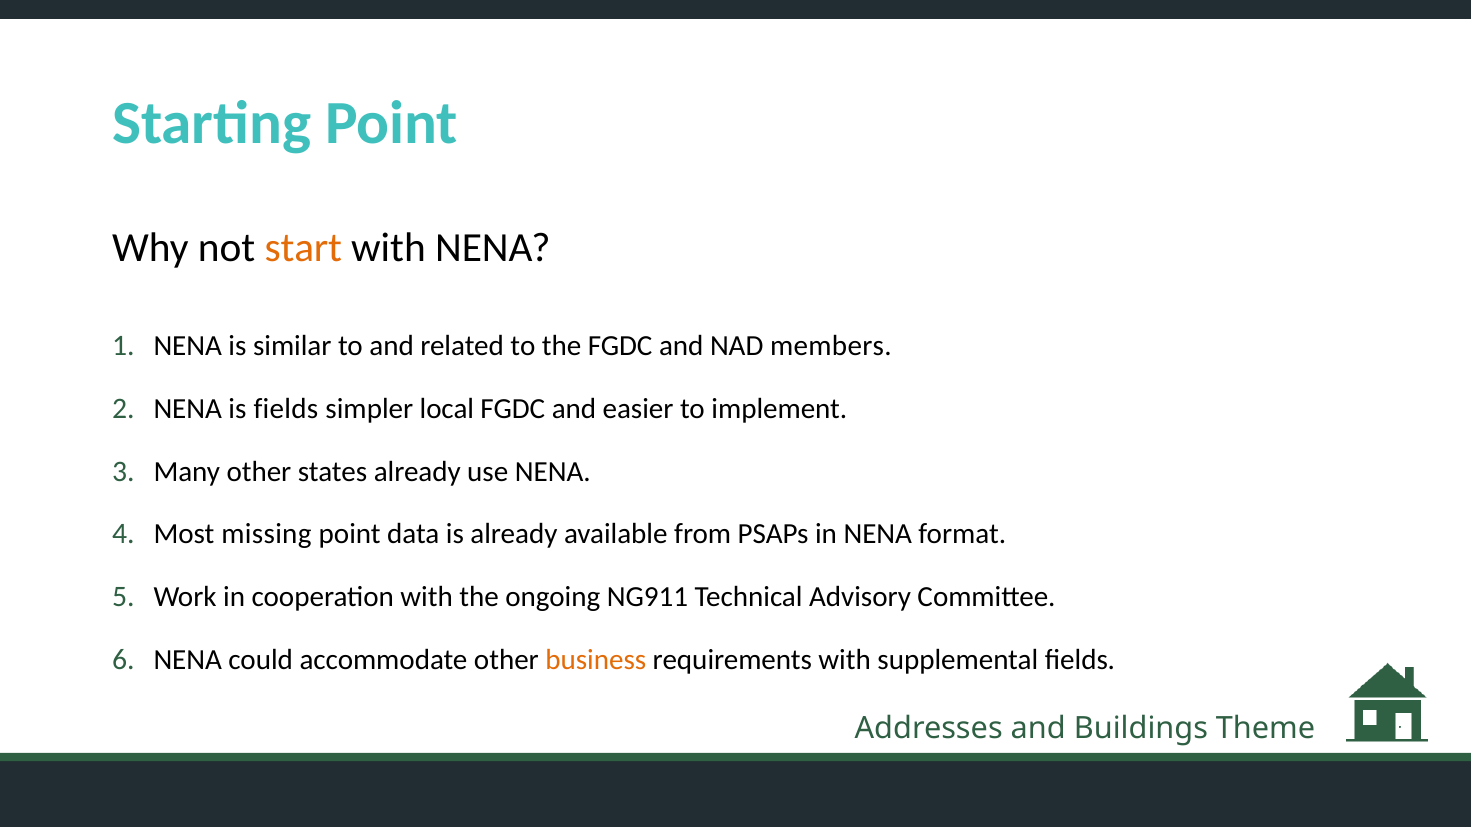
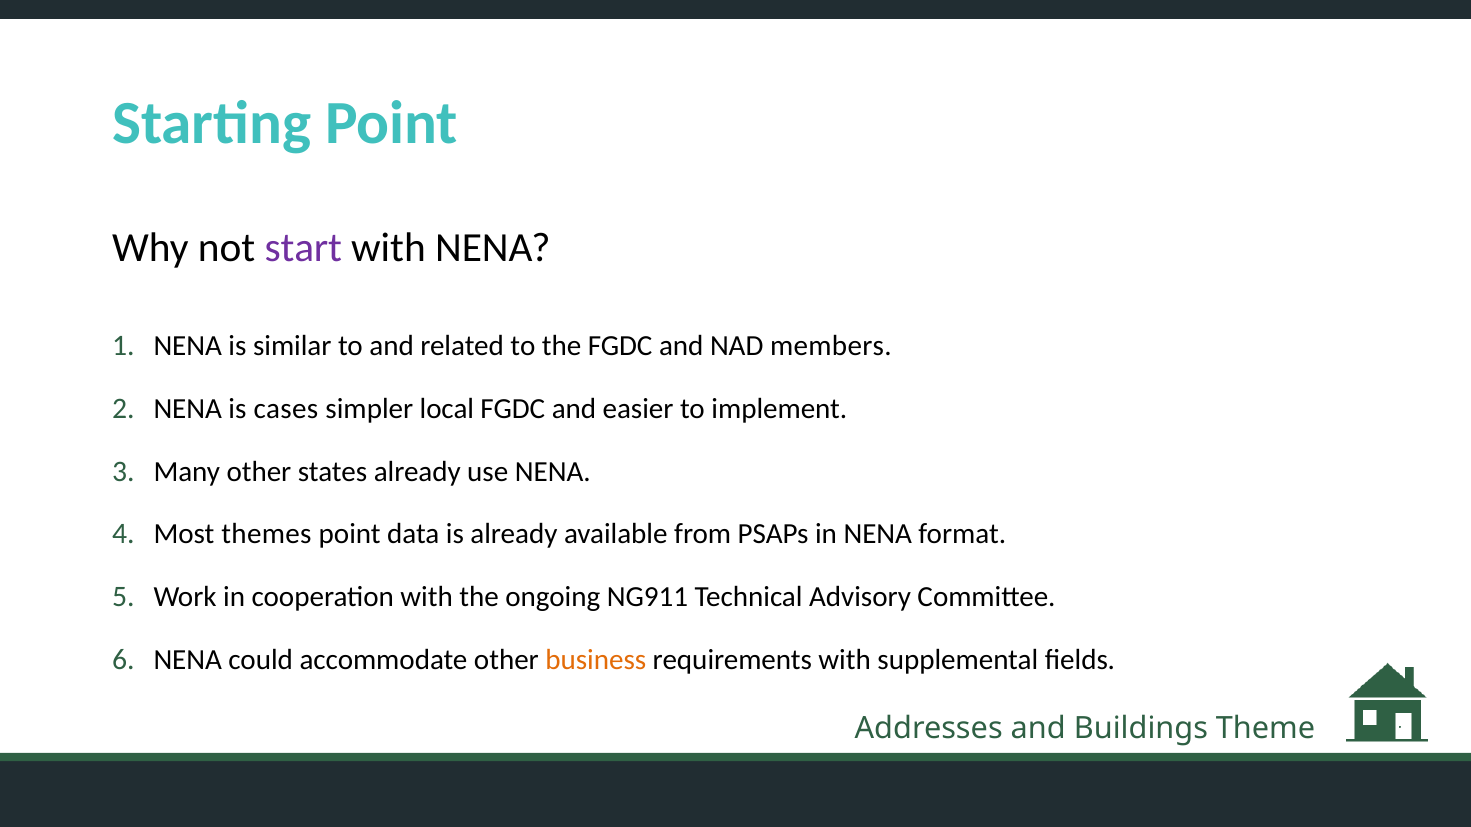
start colour: orange -> purple (303, 248)
is fields: fields -> cases (286, 409)
missing: missing -> themes (266, 535)
